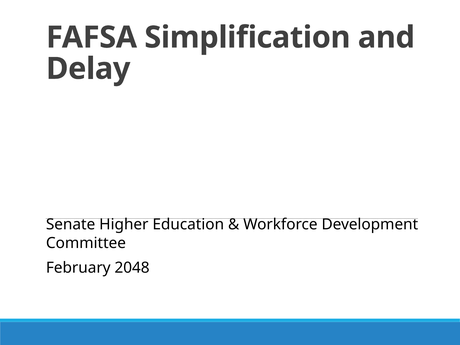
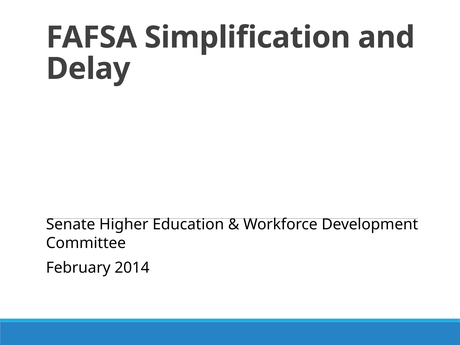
2048: 2048 -> 2014 (132, 268)
